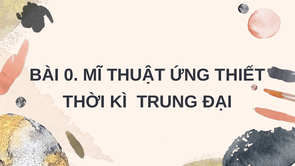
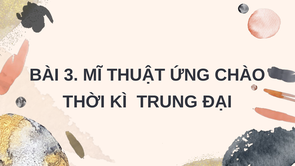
0: 0 -> 3 (71, 75)
THIẾT: THIẾT -> CHÀO (240, 75)
